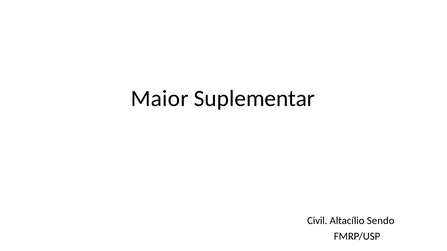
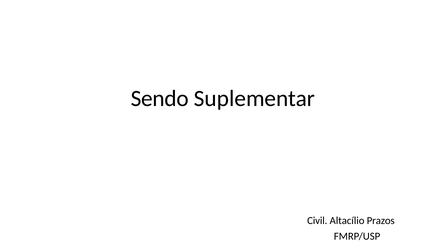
Maior: Maior -> Sendo (160, 99)
Sendo: Sendo -> Prazos (381, 221)
